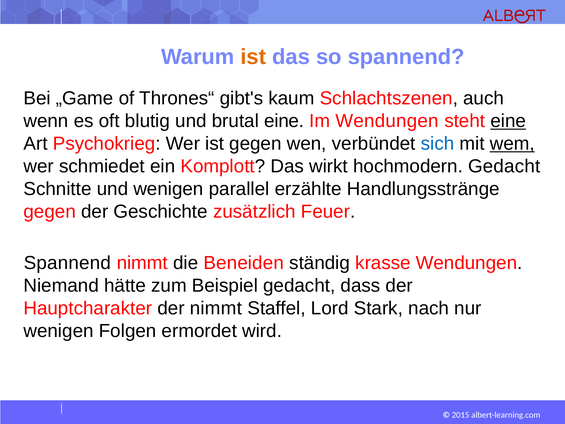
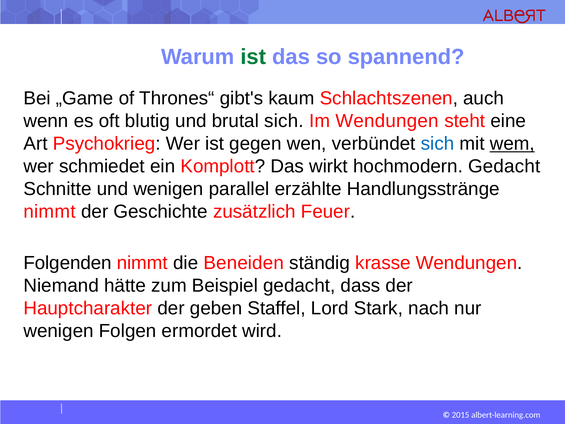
ist colour: orange -> green (253, 57)
brutal eine: eine -> sich (284, 121)
eine underline: present -> none (508, 121)
gegen: gegen -> nimmt (50, 211)
Spannend: Spannend -> Folgenden (68, 263)
der nimmt: nimmt -> geben (216, 308)
